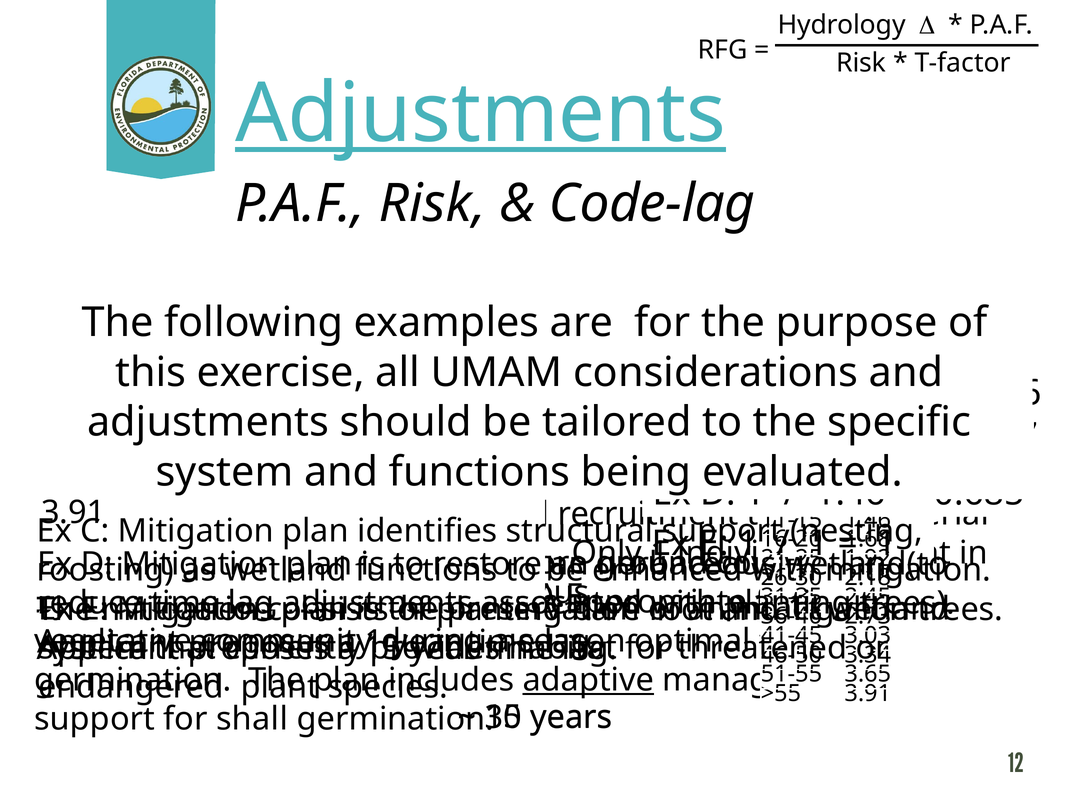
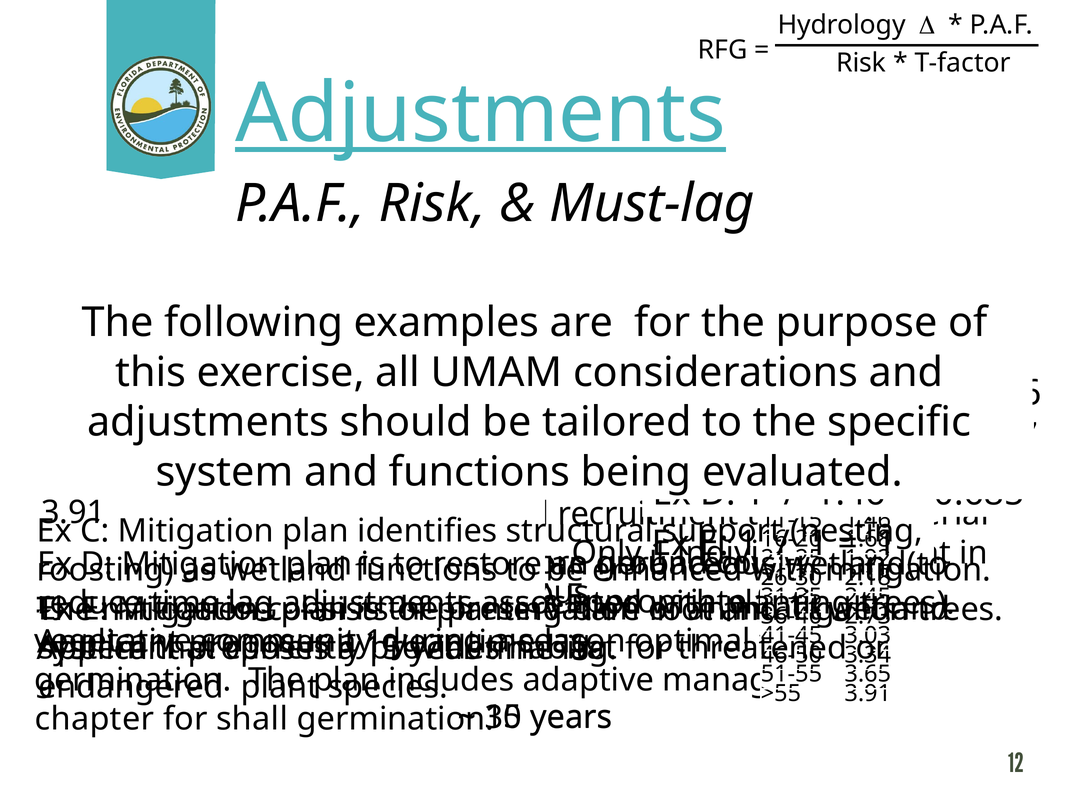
Code-lag: Code-lag -> Must-lag (652, 203)
adaptive underline: present -> none (588, 680)
support: support -> chapter (94, 719)
